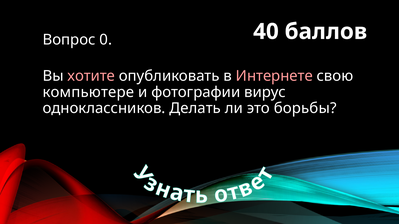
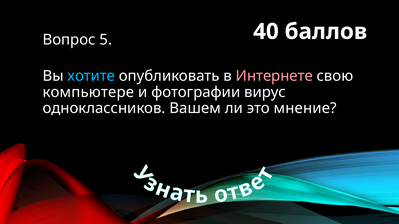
0: 0 -> 5 (106, 40)
хотите colour: pink -> light blue (91, 76)
Делать: Делать -> Вашем (195, 109)
борьбы: борьбы -> мнение (305, 109)
